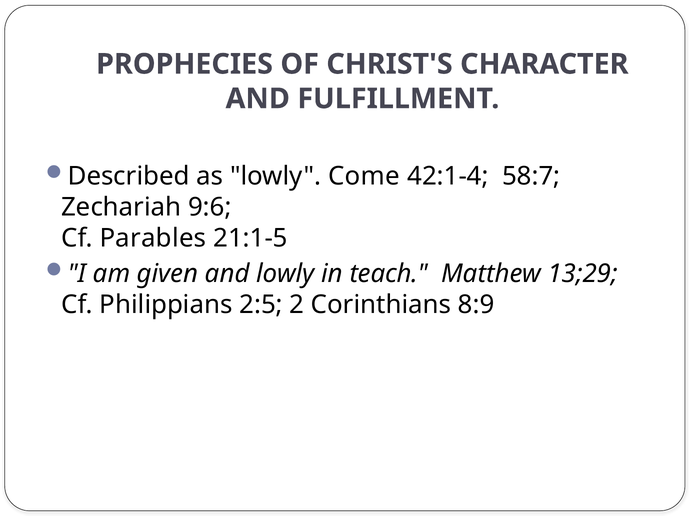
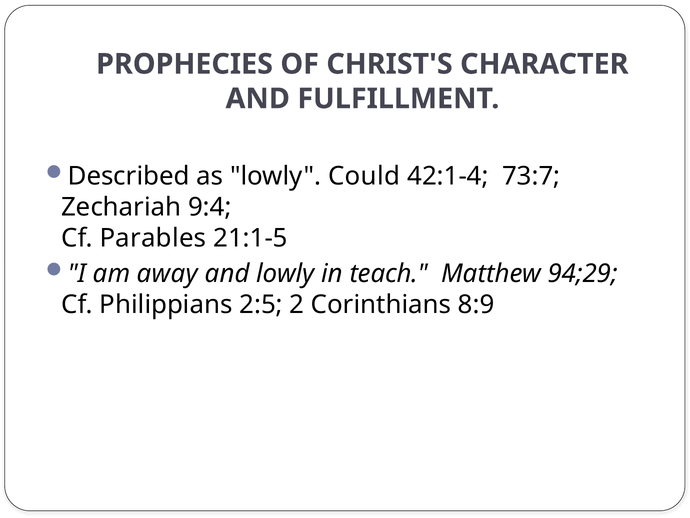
Come: Come -> Could (364, 176)
58:7: 58:7 -> 73:7 (531, 176)
9:6: 9:6 -> 9:4 (210, 207)
given: given -> away (167, 273)
13;29: 13;29 -> 94;29 (583, 273)
